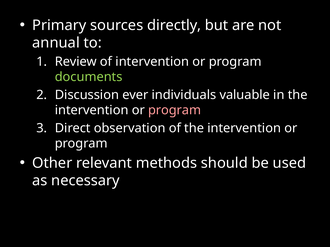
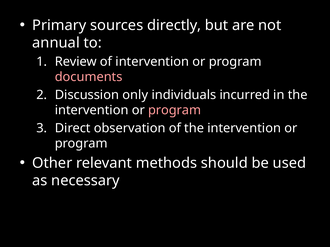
documents colour: light green -> pink (89, 77)
ever: ever -> only (135, 95)
valuable: valuable -> incurred (245, 95)
